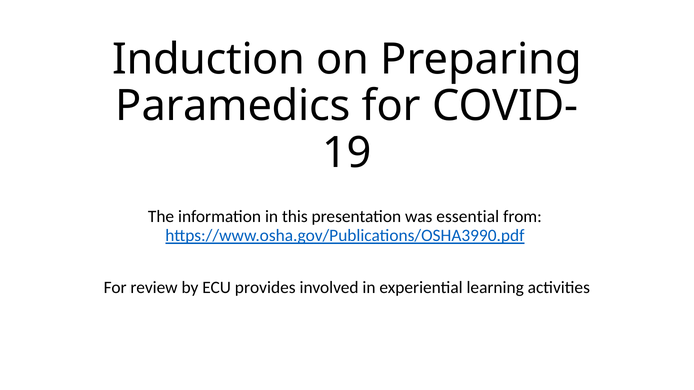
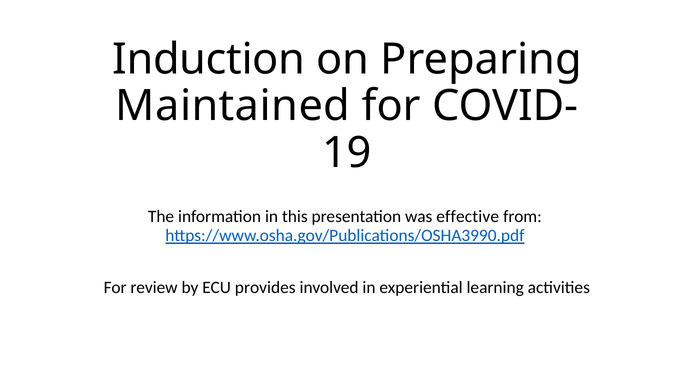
Paramedics: Paramedics -> Maintained (233, 106)
essential: essential -> effective (468, 217)
